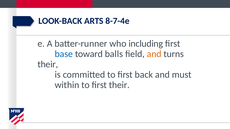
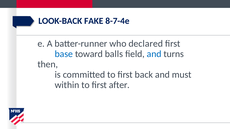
ARTS: ARTS -> FAKE (94, 21)
including: including -> declared (146, 44)
and colour: orange -> blue (154, 54)
their: their -> then (48, 64)
first their: their -> after (119, 85)
